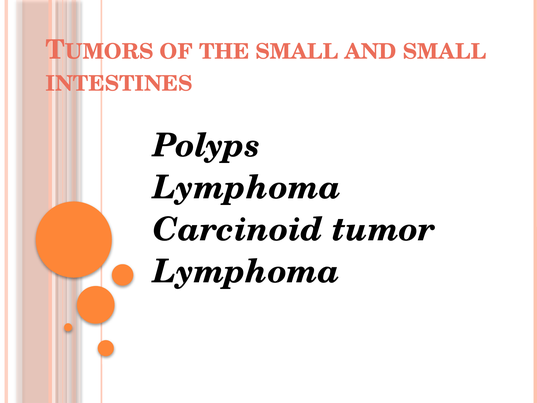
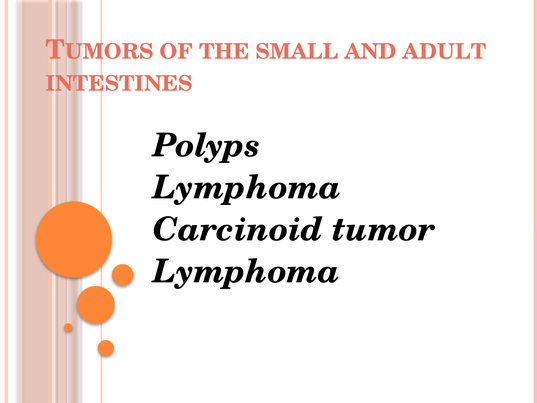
AND SMALL: SMALL -> ADULT (445, 52)
